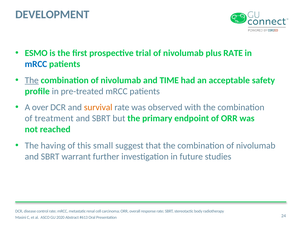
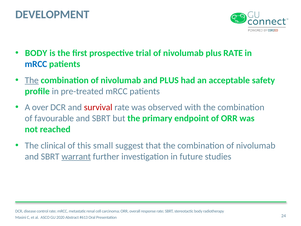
ESMO: ESMO -> BODY (36, 53)
and TIME: TIME -> PLUS (169, 80)
survival colour: orange -> red (98, 107)
treatment: treatment -> favourable (54, 118)
having: having -> clinical (53, 145)
warrant underline: none -> present (76, 156)
